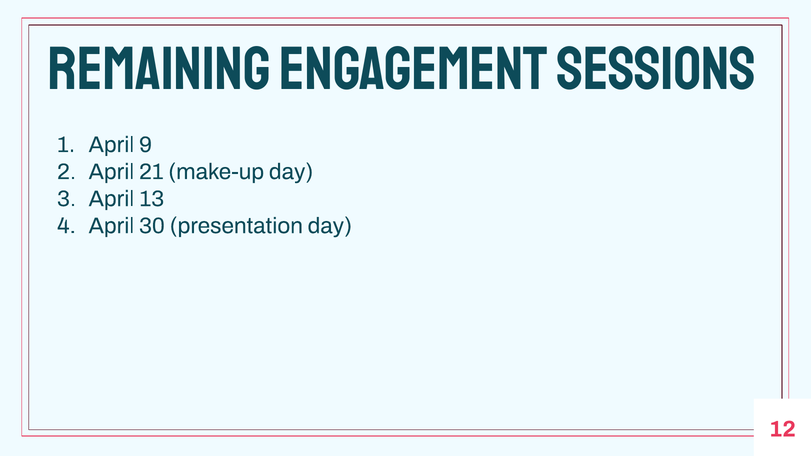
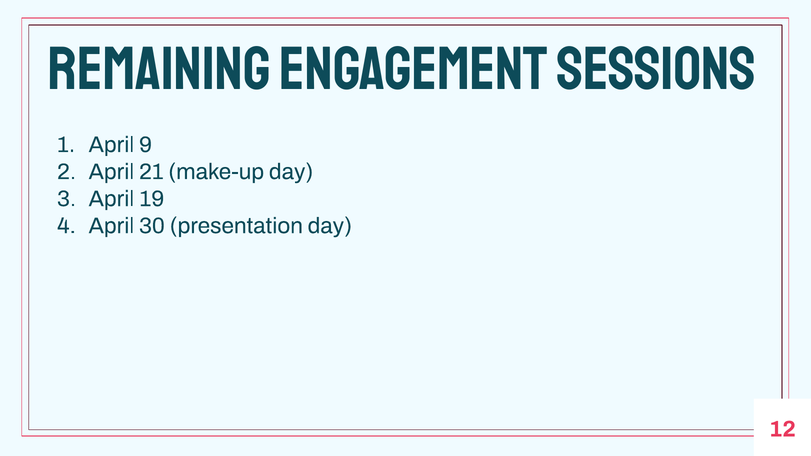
13: 13 -> 19 (152, 199)
